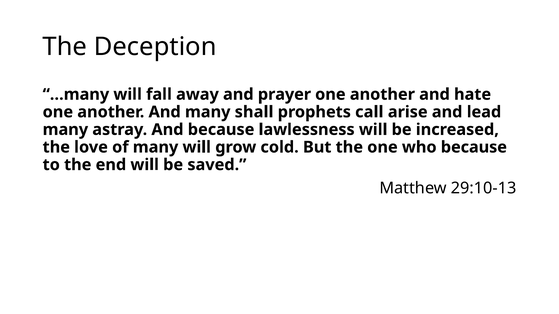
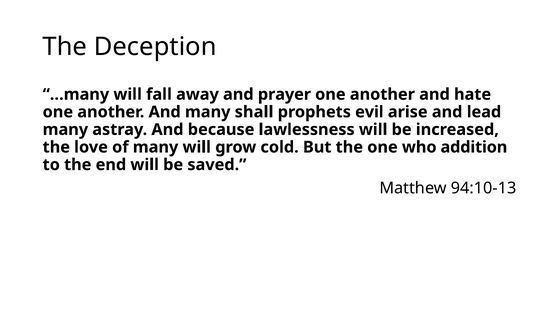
call: call -> evil (369, 112)
who because: because -> addition (474, 147)
29:10-13: 29:10-13 -> 94:10-13 (484, 188)
